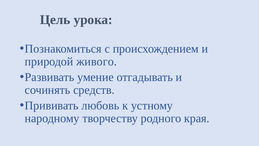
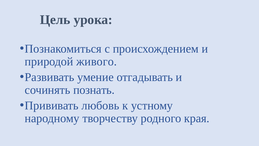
средств: средств -> познать (94, 90)
